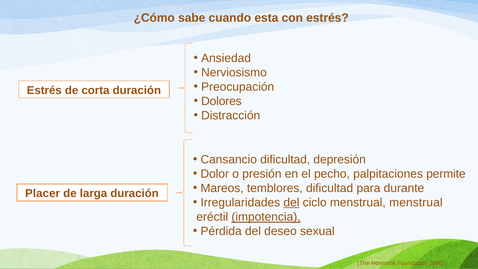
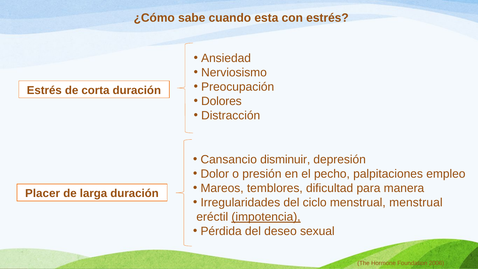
Cansancio dificultad: dificultad -> disminuir (285, 160)
permite: permite -> empleo (446, 174)
durante: durante -> manera (404, 188)
del underline: present -> none (291, 203)
